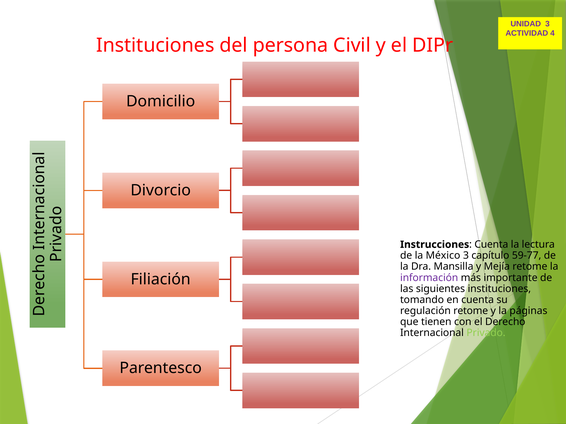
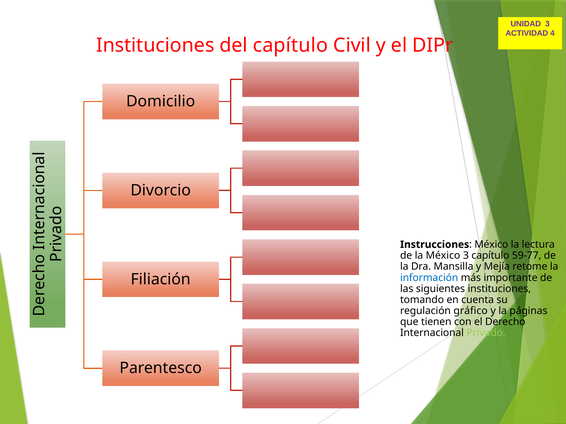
del persona: persona -> capítulo (290, 45)
Instrucciones Cuenta: Cuenta -> México (491, 245)
información colour: purple -> blue (429, 278)
regulación retome: retome -> gráfico (471, 311)
